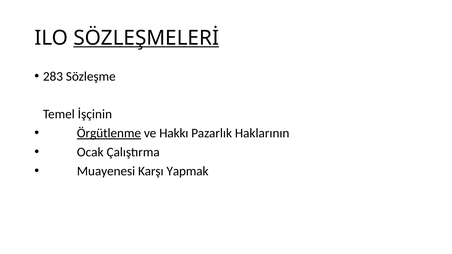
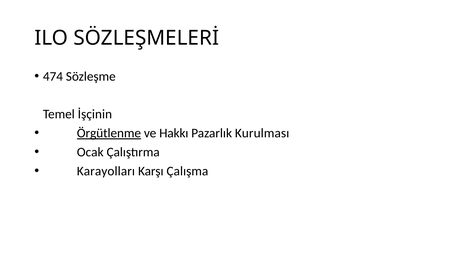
SÖZLEŞMELERİ underline: present -> none (146, 38)
283: 283 -> 474 (53, 76)
Haklarının: Haklarının -> Kurulması (262, 133)
Muayenesi: Muayenesi -> Karayolları (106, 171)
Yapmak: Yapmak -> Çalışma (187, 171)
